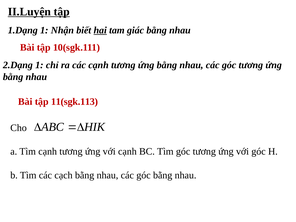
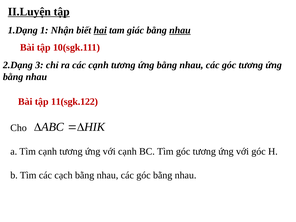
nhau underline: none -> present (180, 30)
2.Dạng 1: 1 -> 3 (39, 65)
11(sgk.113: 11(sgk.113 -> 11(sgk.122 (75, 102)
